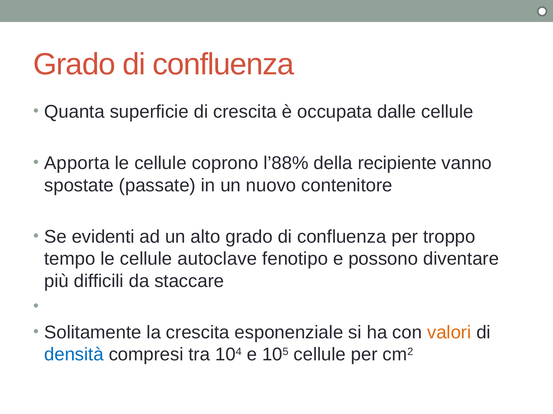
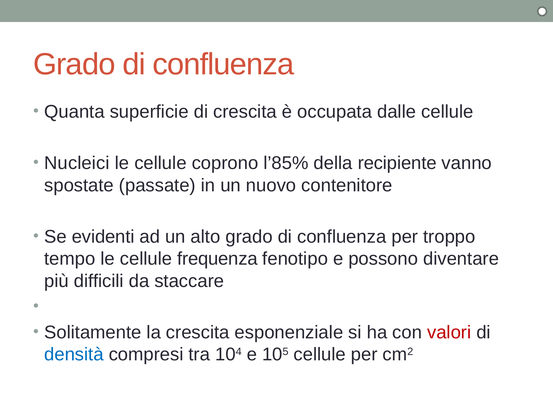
Apporta: Apporta -> Nucleici (77, 163)
l’88%: l’88% -> l’85% (286, 163)
autoclave: autoclave -> frequenza (217, 259)
valori colour: orange -> red (449, 333)
